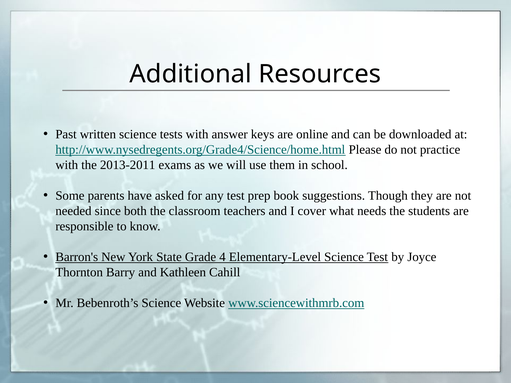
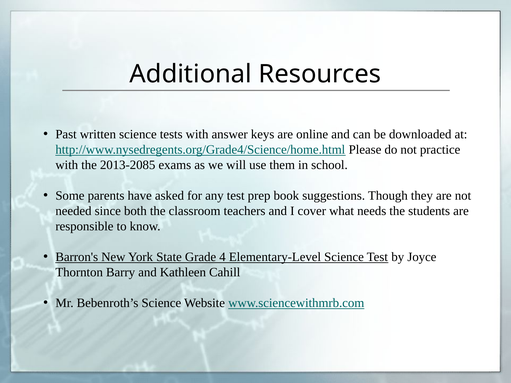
2013-2011: 2013-2011 -> 2013-2085 (128, 165)
